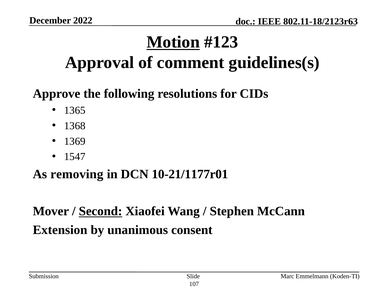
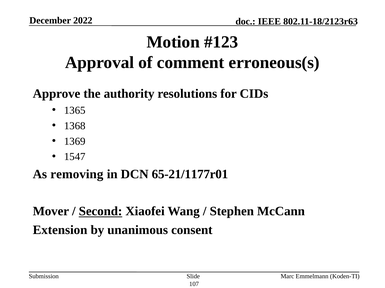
Motion underline: present -> none (173, 42)
guidelines(s: guidelines(s -> erroneous(s (274, 63)
following: following -> authority (129, 94)
10-21/1177r01: 10-21/1177r01 -> 65-21/1177r01 (190, 175)
